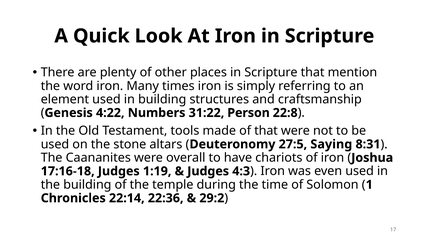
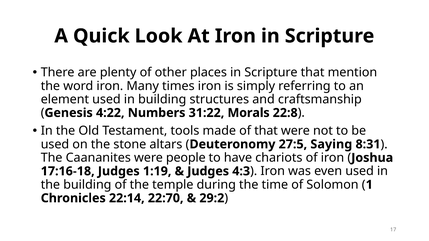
Person: Person -> Morals (249, 113)
overall: overall -> people (186, 158)
22:36: 22:36 -> 22:70 (166, 198)
